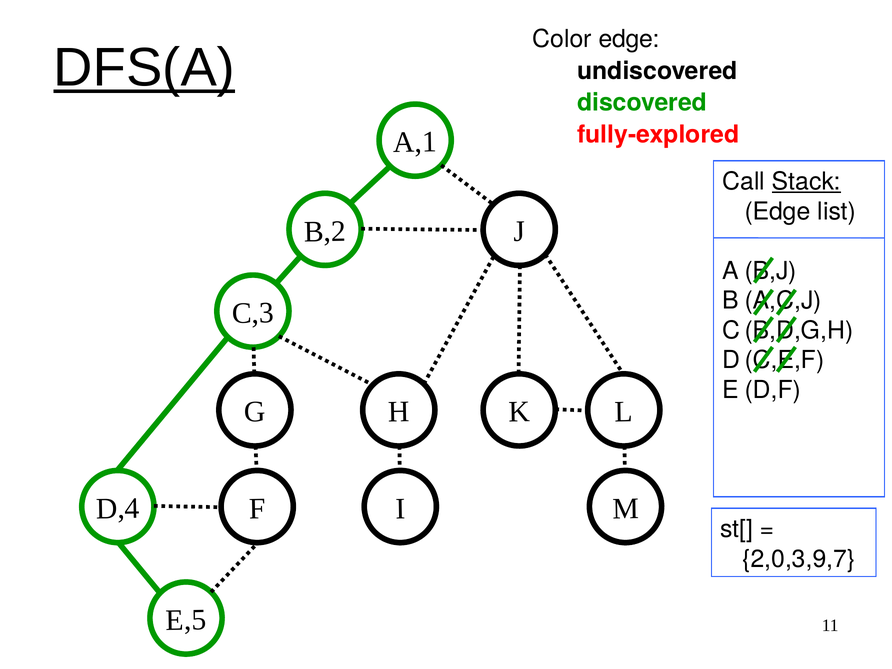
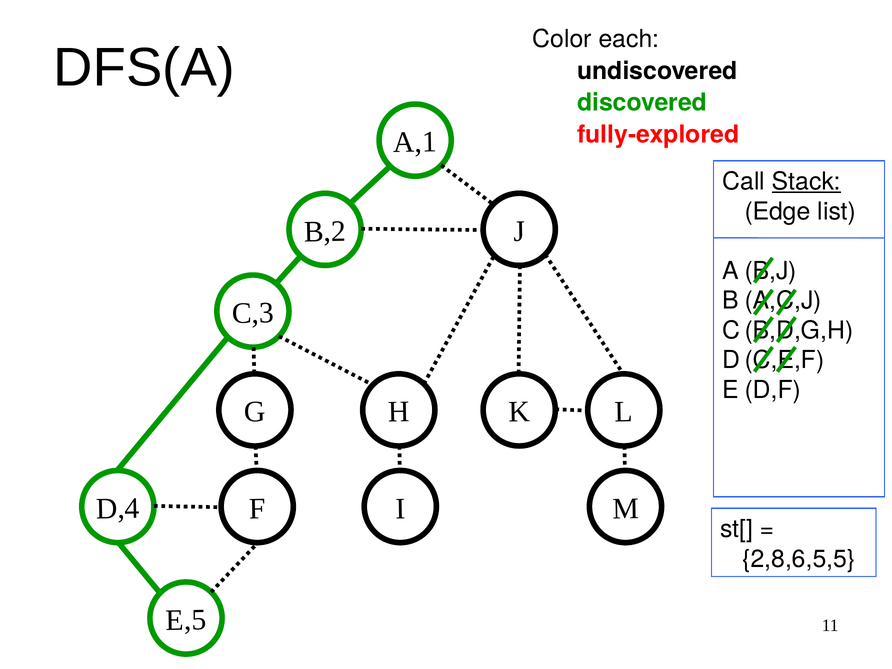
Color edge: edge -> each (629, 39)
DFS(A underline: present -> none (144, 68)
2,0,3,9,7: 2,0,3,9,7 -> 2,8,6,5,5 (799, 559)
